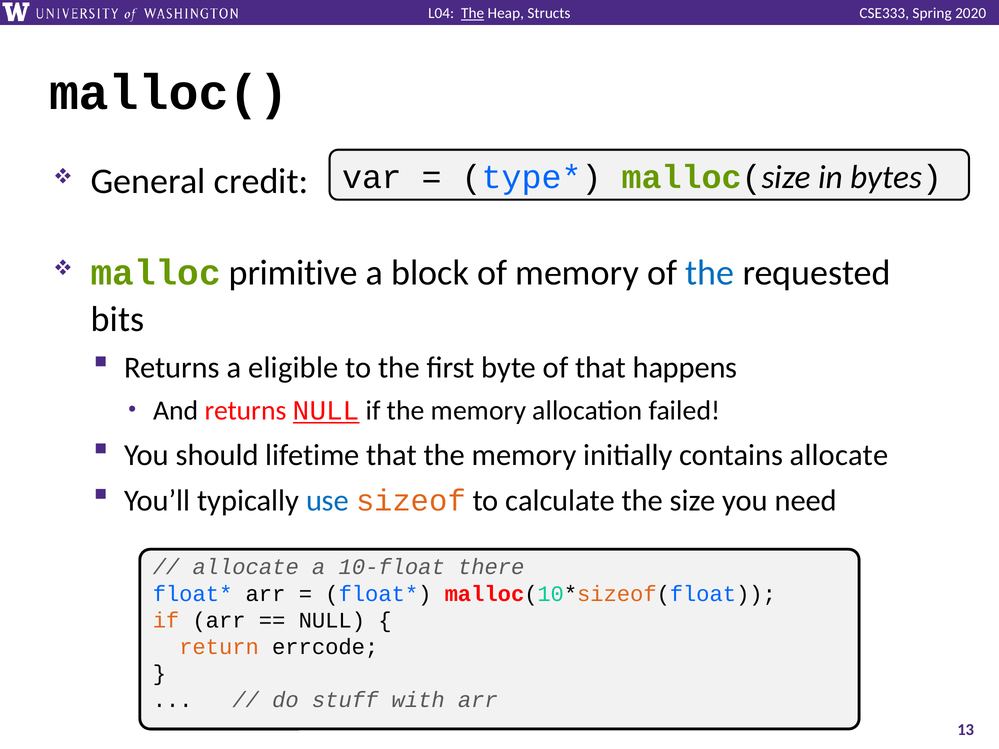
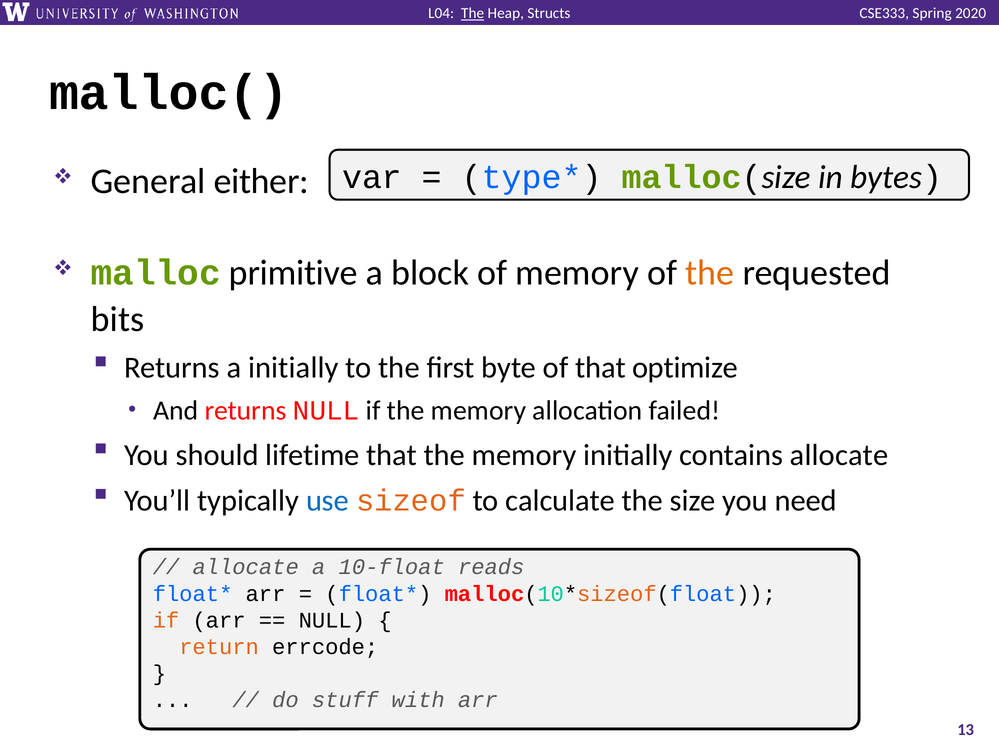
credit: credit -> either (261, 181)
the colour: blue -> orange (710, 273)
a eligible: eligible -> initially (293, 368)
happens: happens -> optimize (685, 368)
NULL underline: present -> none (326, 411)
there: there -> reads (491, 567)
